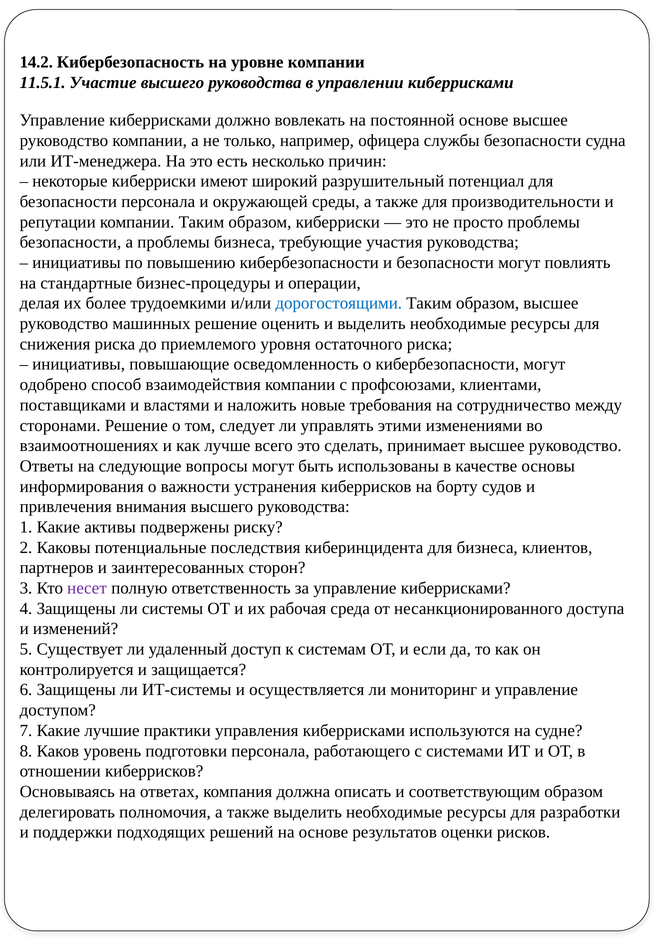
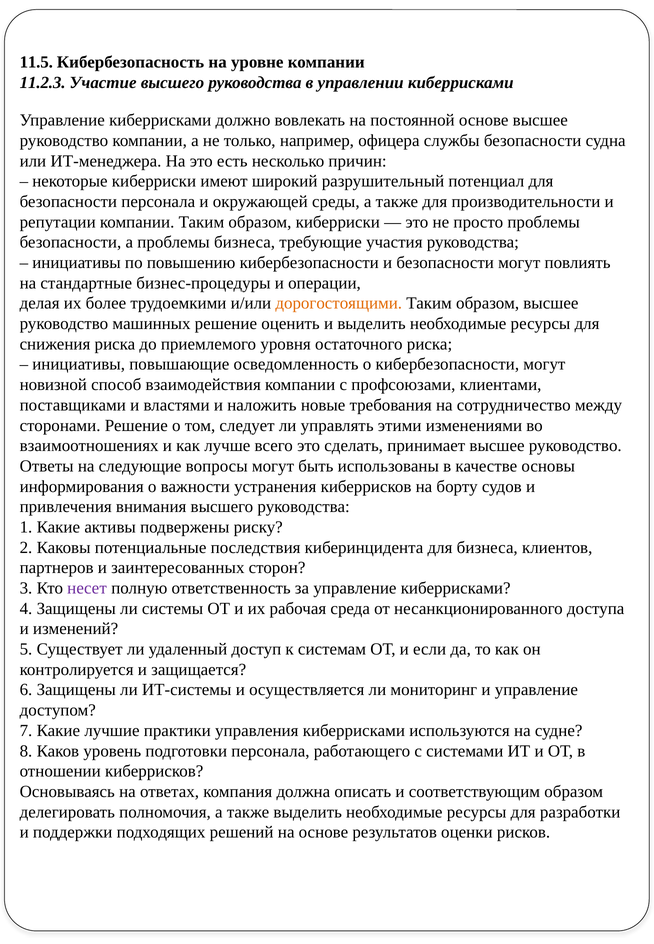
14.2: 14.2 -> 11.5 (36, 62)
11.5.1: 11.5.1 -> 11.2.3 (43, 83)
дорогостоящими colour: blue -> orange (339, 304)
одобрено: одобрено -> новизной (53, 385)
